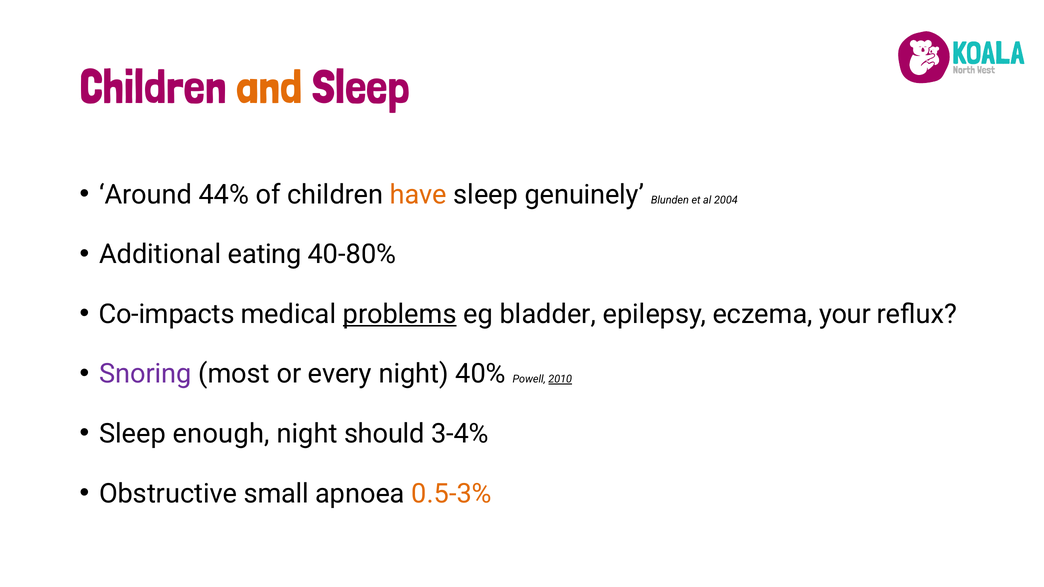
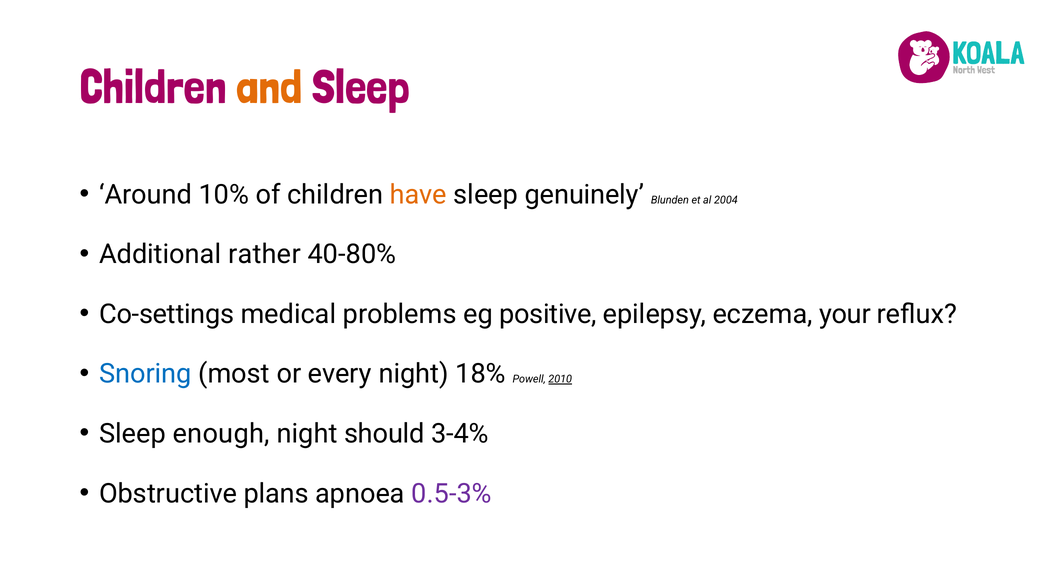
44%: 44% -> 10% (224, 195)
eating: eating -> rather (264, 255)
Co-impacts: Co-impacts -> Co-settings (167, 314)
problems underline: present -> none (400, 314)
bladder: bladder -> positive (548, 314)
Snoring colour: purple -> blue (145, 374)
40%: 40% -> 18% (480, 374)
small: small -> plans (276, 494)
0.5-3% colour: orange -> purple (452, 494)
